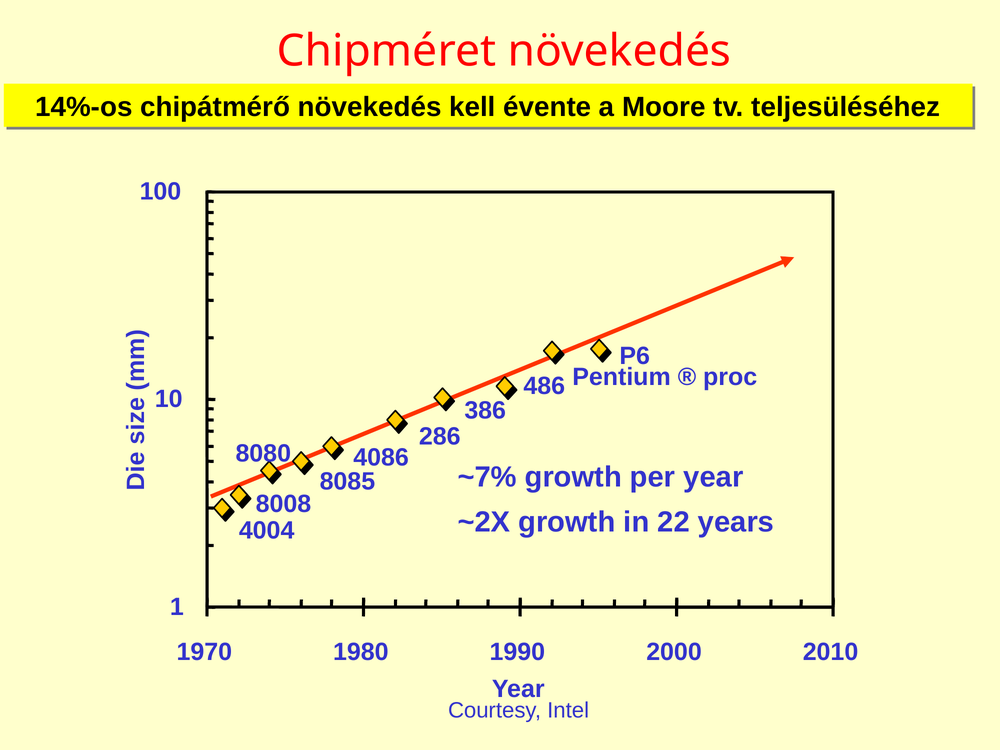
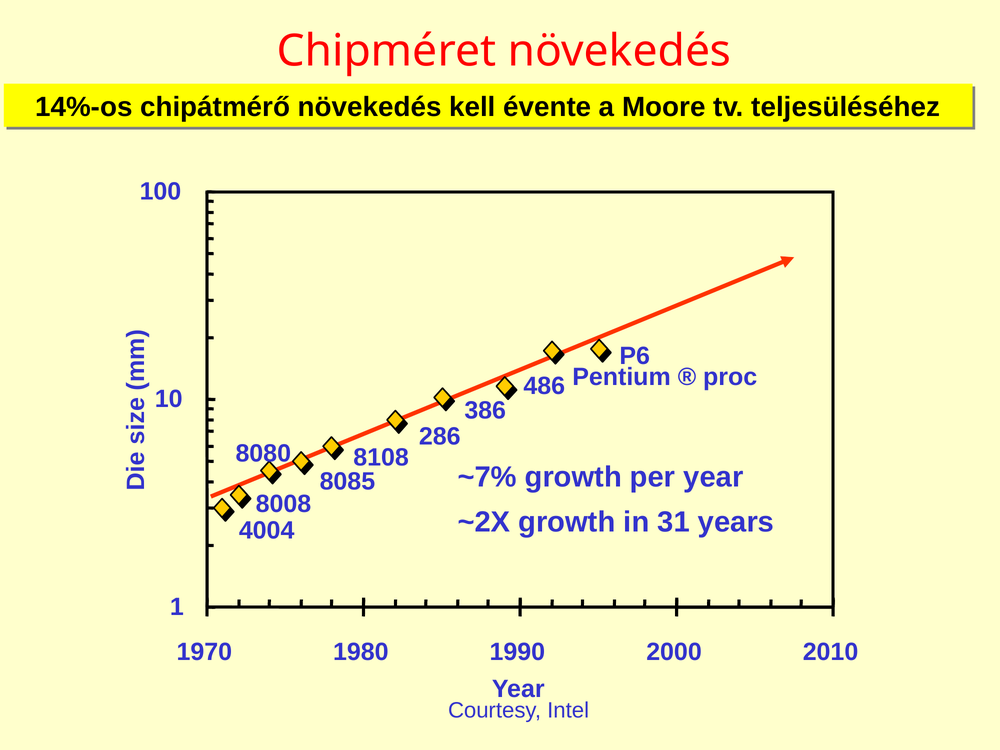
4086: 4086 -> 8108 (381, 457)
22: 22 -> 31 (674, 522)
